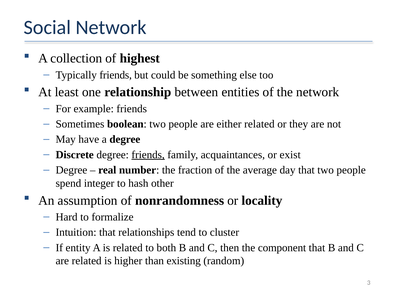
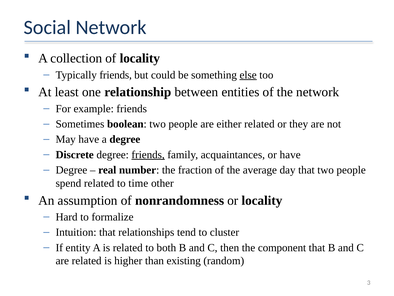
of highest: highest -> locality (140, 58)
else underline: none -> present (248, 75)
or exist: exist -> have (290, 154)
spend integer: integer -> related (99, 183)
hash: hash -> time (138, 183)
